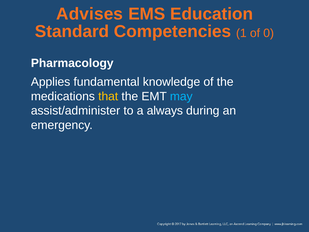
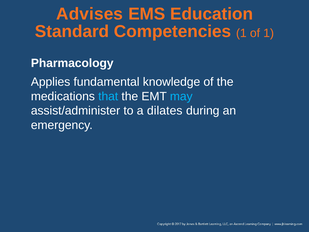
of 0: 0 -> 1 (269, 33)
that colour: yellow -> light blue (108, 96)
always: always -> dilates (165, 111)
